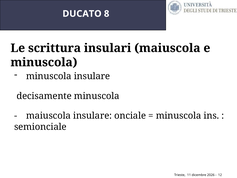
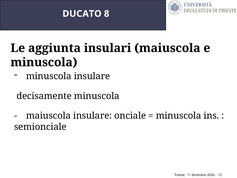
scrittura: scrittura -> aggiunta (54, 48)
